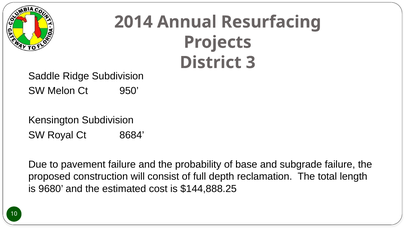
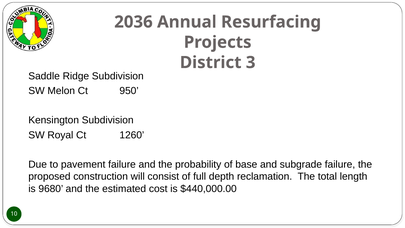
2014: 2014 -> 2036 (133, 22)
8684: 8684 -> 1260 (132, 135)
$144,888.25: $144,888.25 -> $440,000.00 (209, 189)
